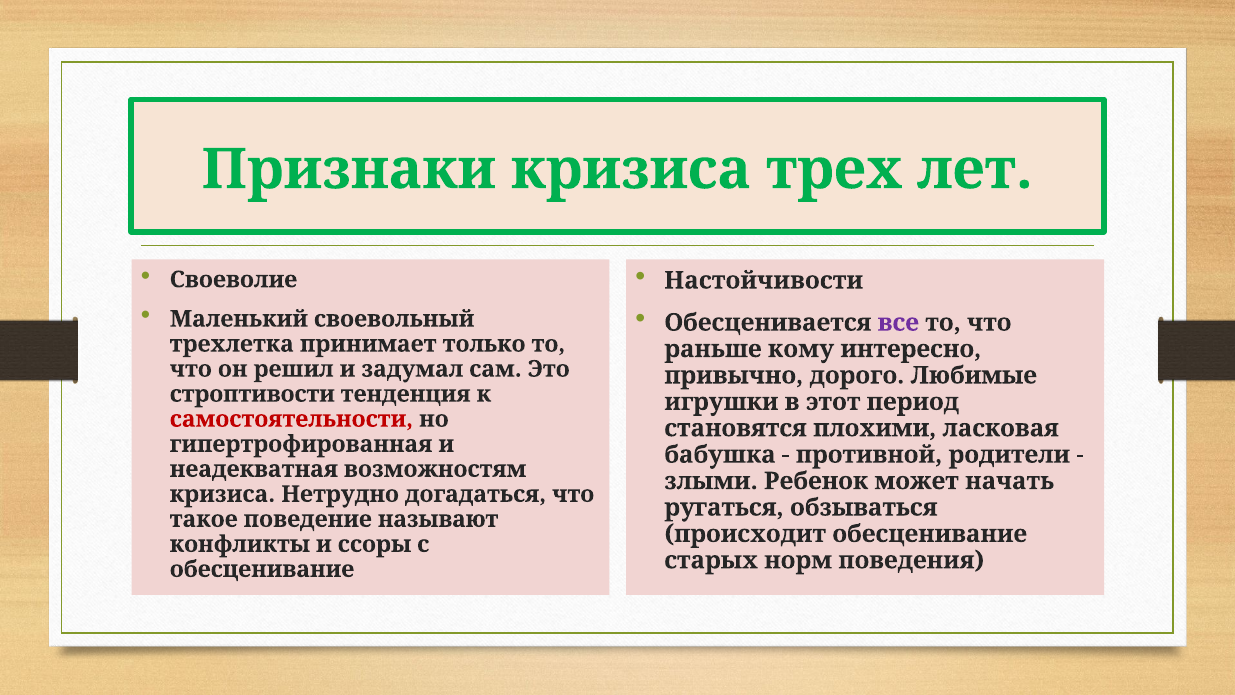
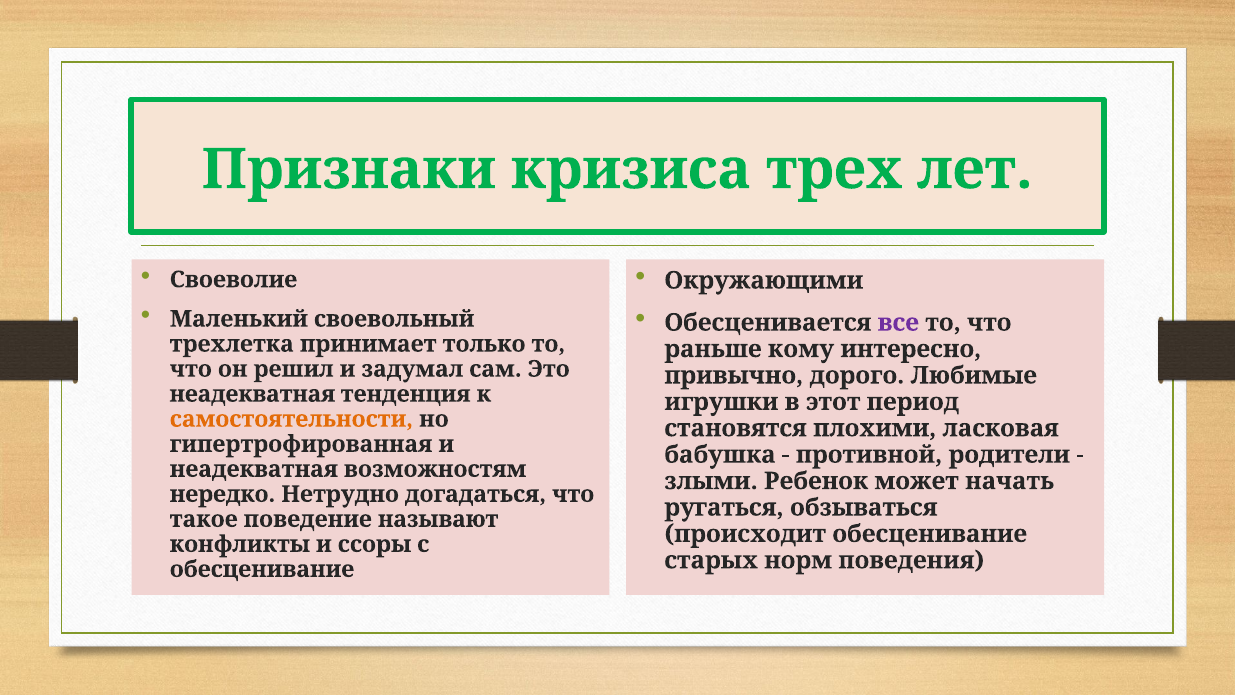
Настойчивости: Настойчивости -> Окружающими (764, 280)
строптивости: строптивости -> неадекватная (252, 394)
самостоятельности colour: red -> orange (291, 419)
кризиса: кризиса -> нередко (223, 494)
